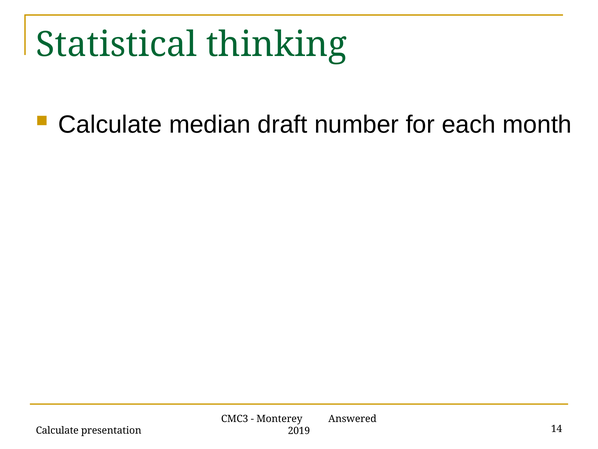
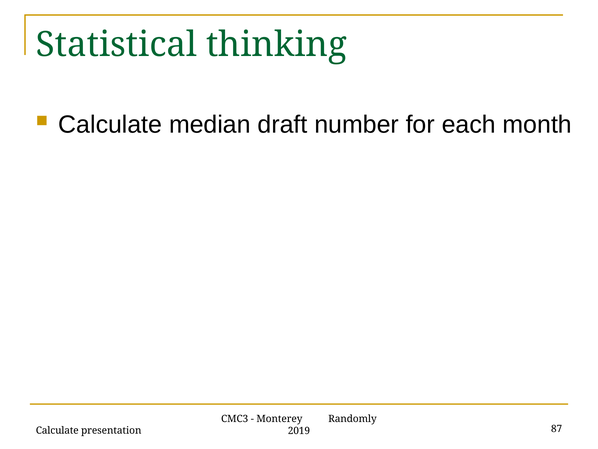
Answered: Answered -> Randomly (352, 418)
14: 14 -> 87 (557, 428)
